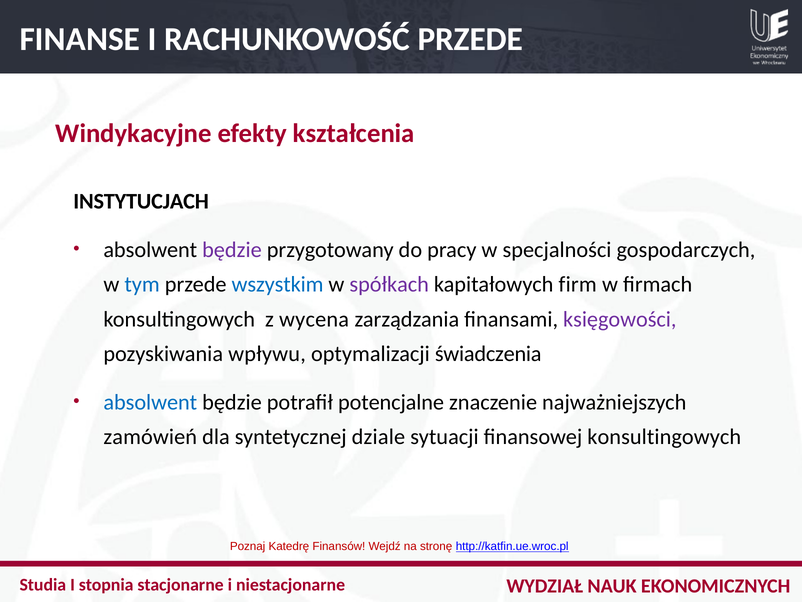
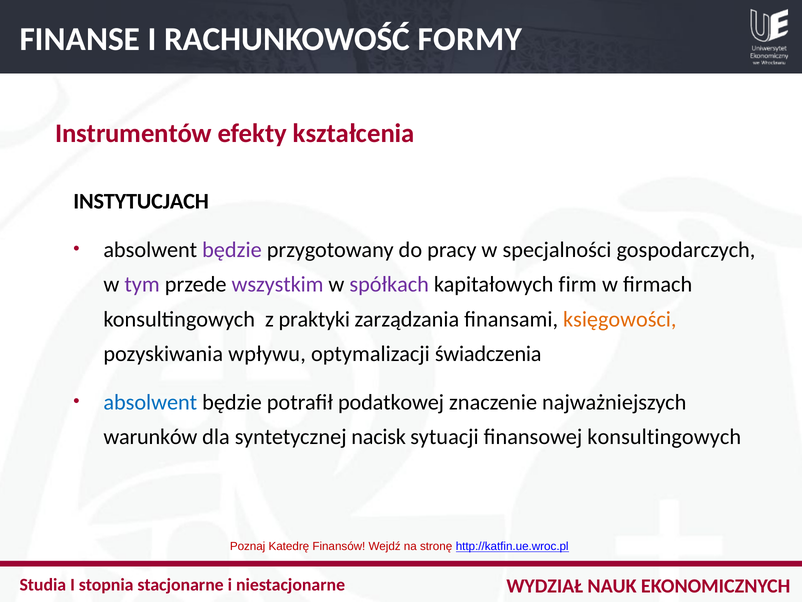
RACHUNKOWOŚĆ PRZEDE: PRZEDE -> FORMY (470, 39)
Windykacyjne: Windykacyjne -> Instrumentów (134, 133)
tym colour: blue -> purple (142, 284)
wszystkim colour: blue -> purple (278, 284)
wycena: wycena -> praktyki (314, 319)
księgowości colour: purple -> orange (620, 319)
potencjalne: potencjalne -> podatkowej (391, 402)
zamówień: zamówień -> warunków (150, 437)
dziale: dziale -> nacisk (379, 437)
